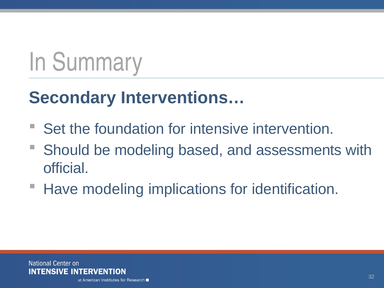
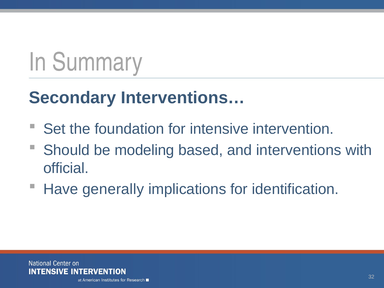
assessments: assessments -> interventions (299, 150)
Have modeling: modeling -> generally (113, 189)
